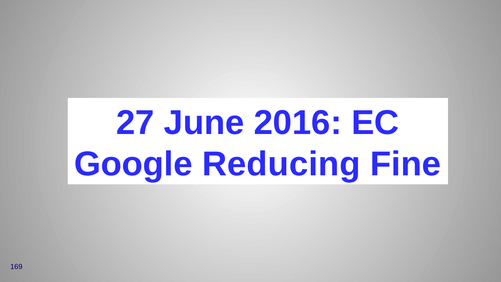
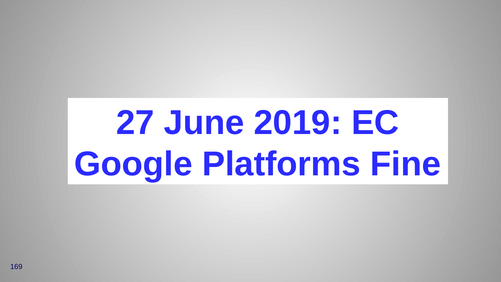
2016: 2016 -> 2019 (298, 123)
Reducing: Reducing -> Platforms (281, 164)
